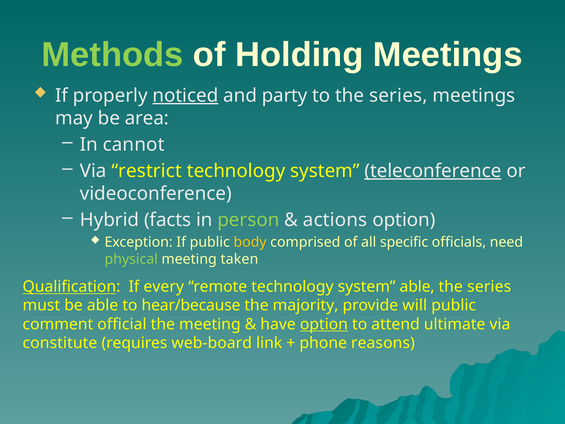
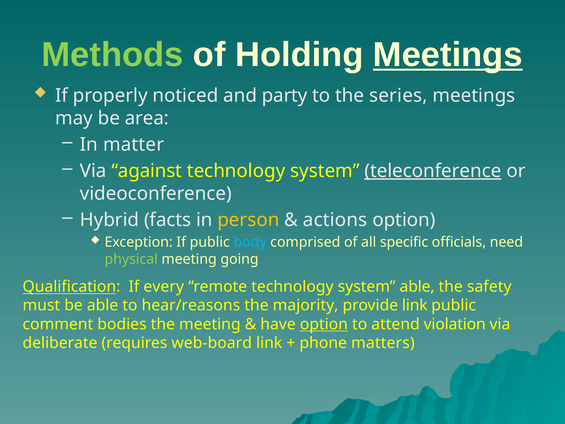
Meetings underline: none -> present (448, 55)
noticed underline: present -> none (185, 95)
cannot: cannot -> matter (134, 144)
restrict: restrict -> against (147, 171)
person colour: light green -> yellow (248, 220)
body colour: yellow -> light blue (250, 242)
taken: taken -> going (240, 259)
series: series -> safety (489, 286)
hear/because: hear/because -> hear/reasons (191, 305)
provide will: will -> link (415, 305)
official: official -> bodies (122, 324)
ultimate: ultimate -> violation (455, 324)
constitute: constitute -> deliberate (60, 343)
reasons: reasons -> matters (383, 343)
